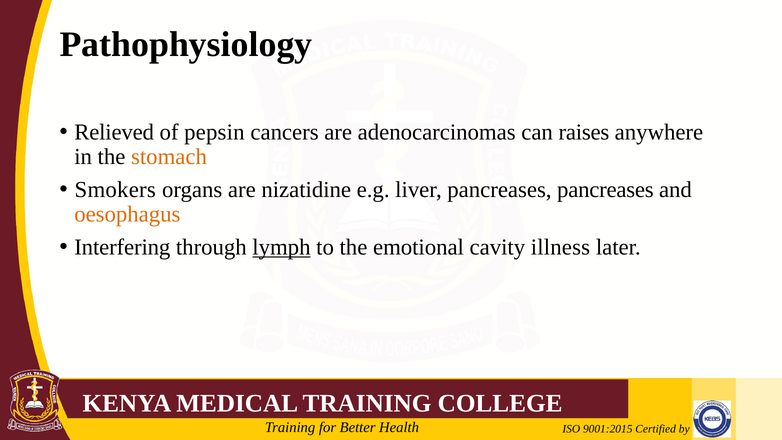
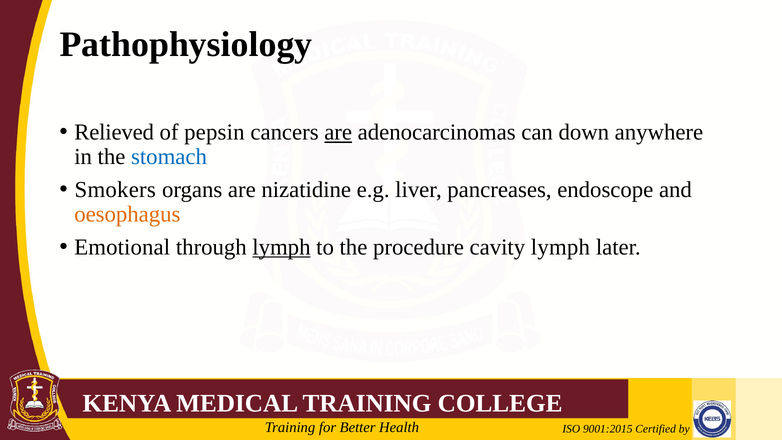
are underline: none -> present (338, 132)
raises: raises -> down (584, 132)
stomach colour: orange -> blue (169, 157)
pancreases pancreases: pancreases -> endoscope (605, 190)
Interfering: Interfering -> Emotional (122, 247)
emotional: emotional -> procedure (419, 247)
cavity illness: illness -> lymph (560, 247)
